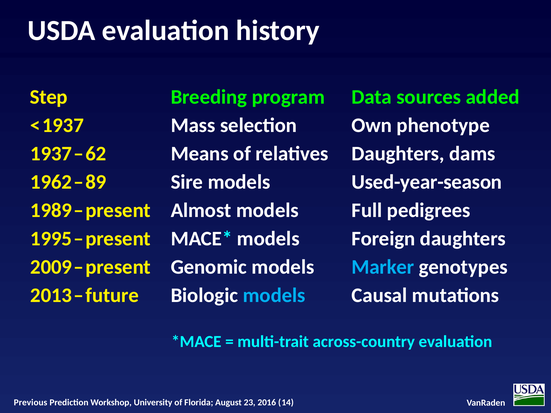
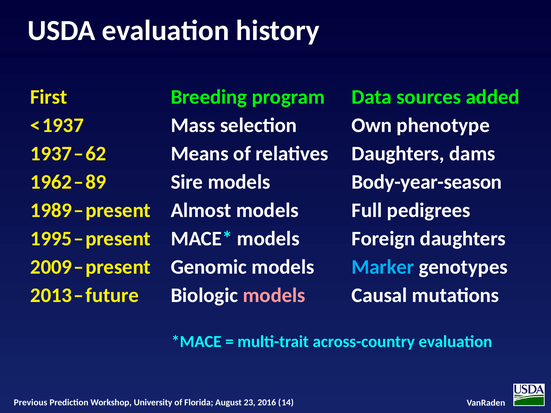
Step: Step -> First (49, 97)
Used-year-season: Used-year-season -> Body-year-season (427, 182)
models colour: light blue -> pink (274, 295)
